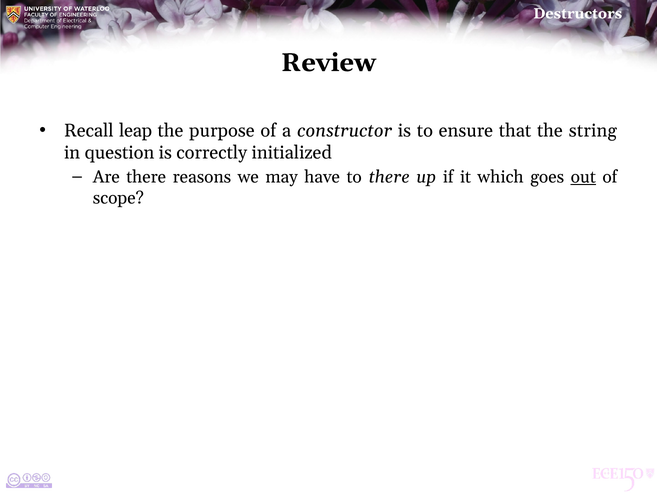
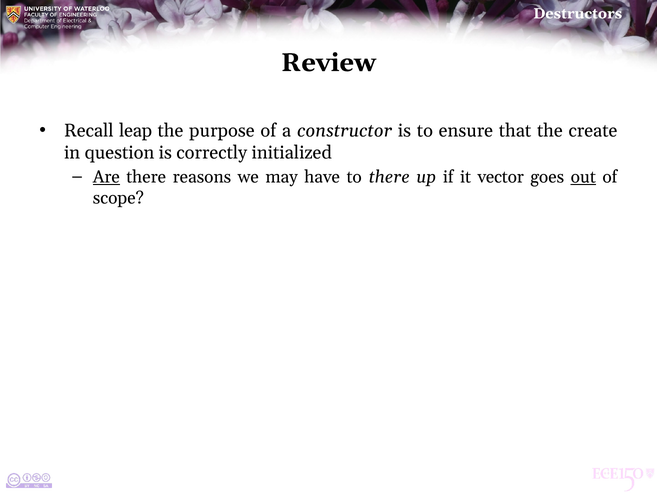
string: string -> create (593, 130)
Are underline: none -> present (106, 177)
which: which -> vector (501, 177)
